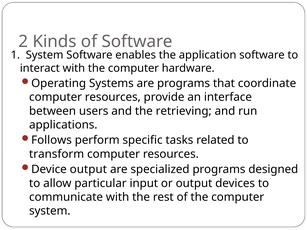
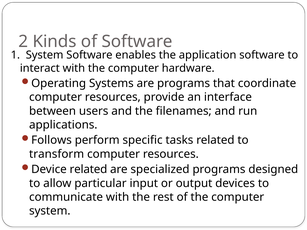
retrieving: retrieving -> filenames (184, 111)
Device output: output -> related (88, 170)
